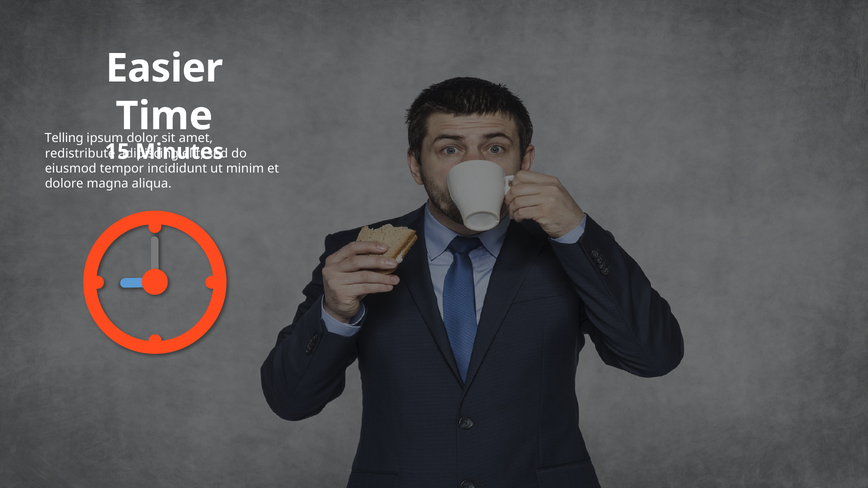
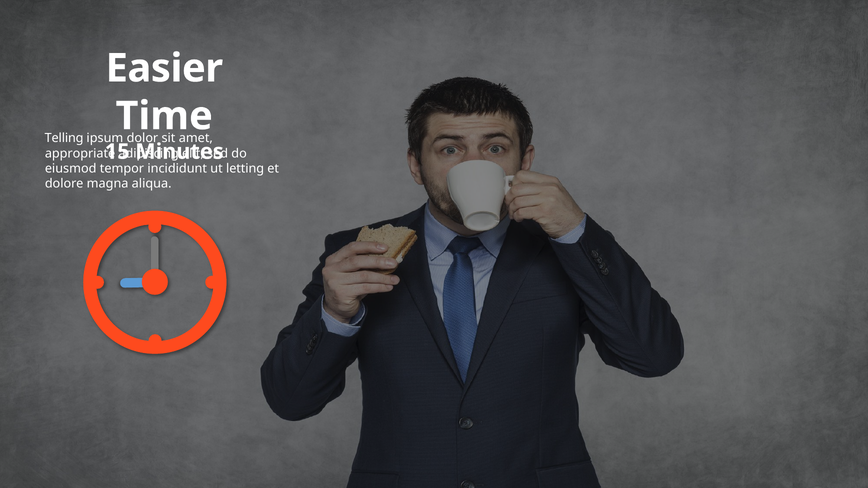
redistribute: redistribute -> appropriate (80, 153)
minim: minim -> letting (245, 169)
